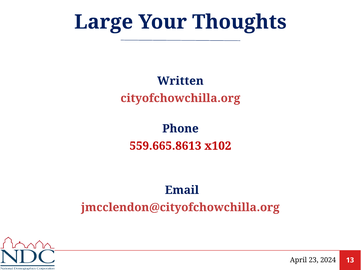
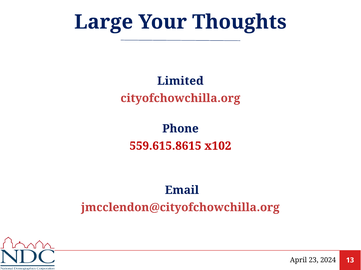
Written: Written -> Limited (180, 81)
559.665.8613: 559.665.8613 -> 559.615.8615 (165, 146)
